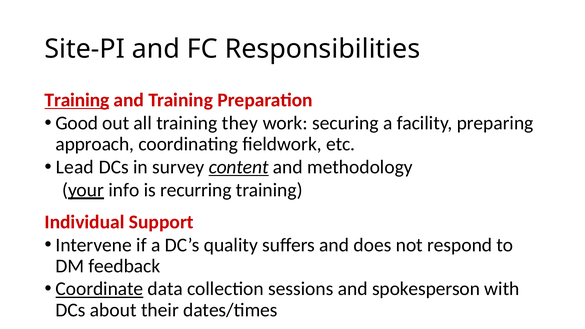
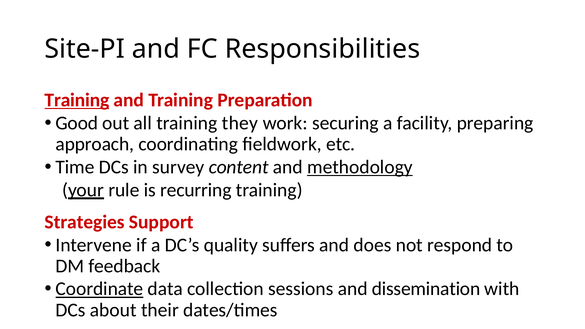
Lead: Lead -> Time (75, 167)
content underline: present -> none (239, 167)
methodology underline: none -> present (360, 167)
info: info -> rule (124, 190)
Individual: Individual -> Strategies (85, 222)
spokesperson: spokesperson -> dissemination (426, 289)
